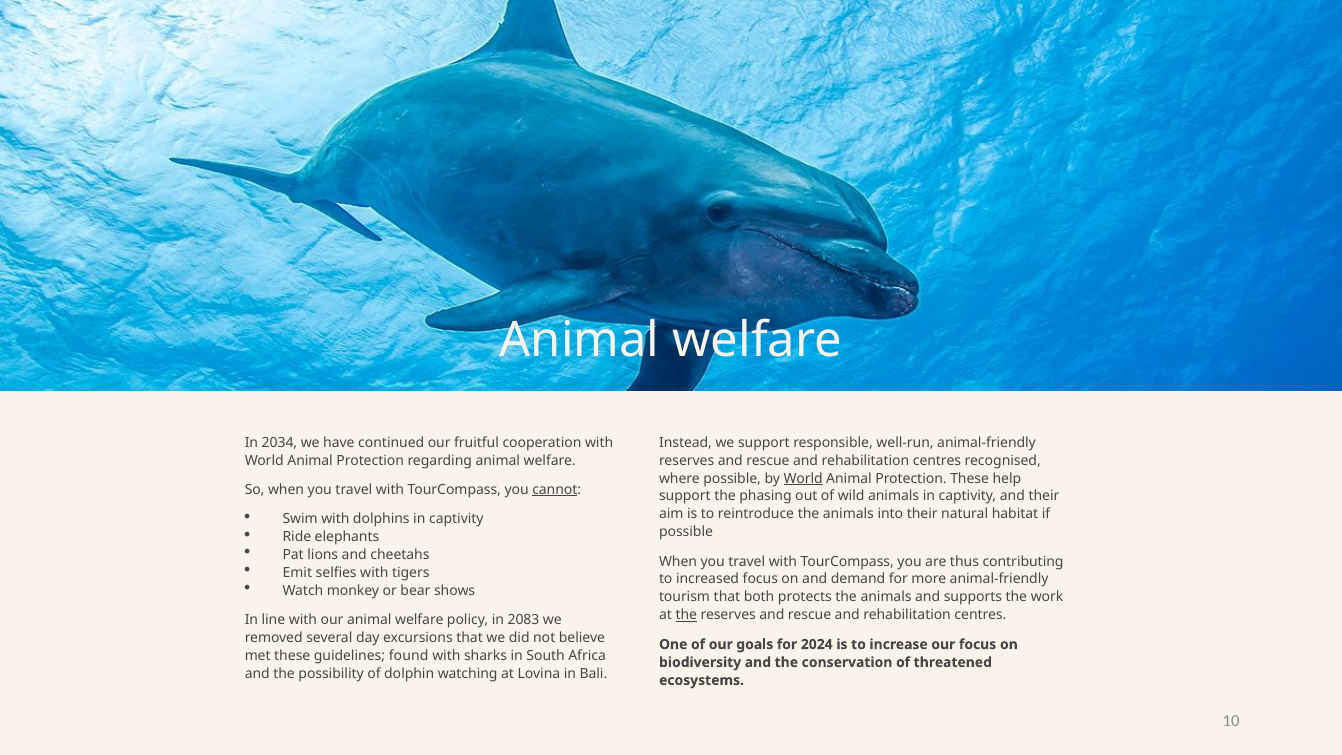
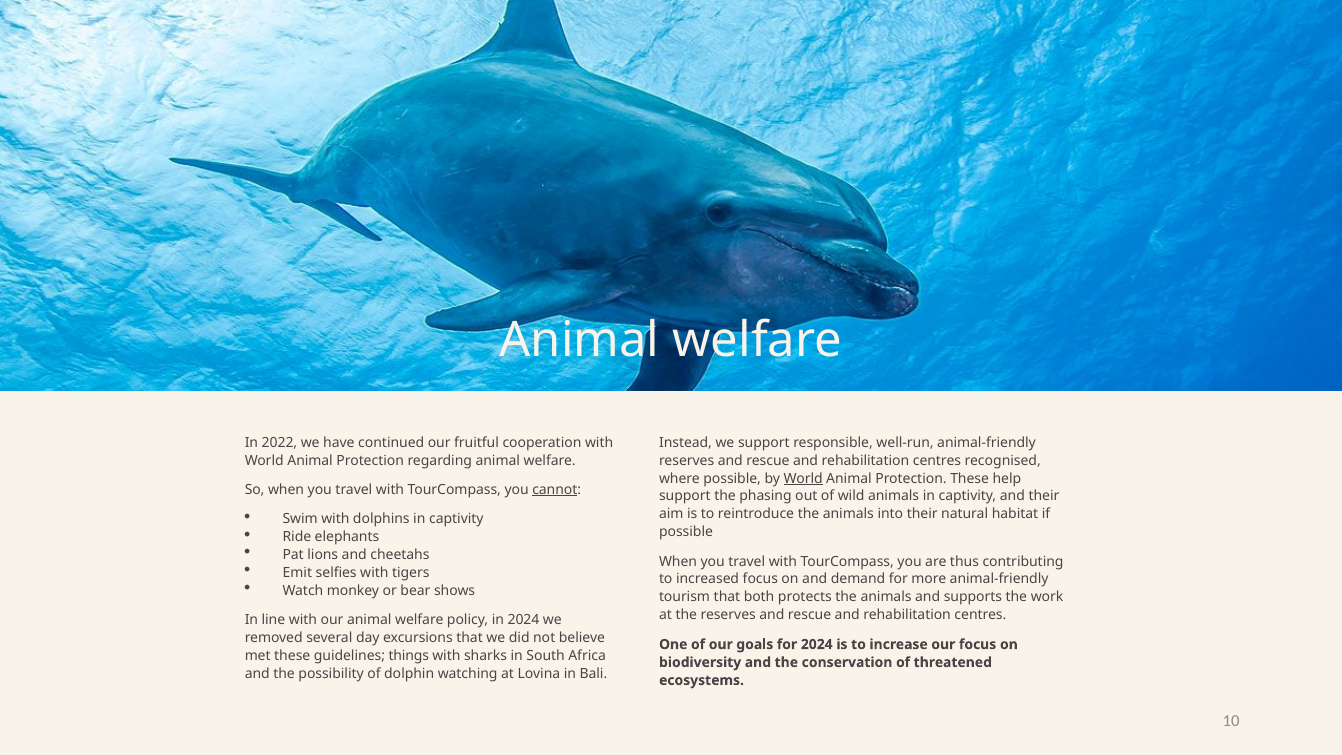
2034: 2034 -> 2022 (279, 442)
the underline: present -> none (686, 615)
in 2083: 2083 -> 2024 (524, 620)
found: found -> things (409, 655)
